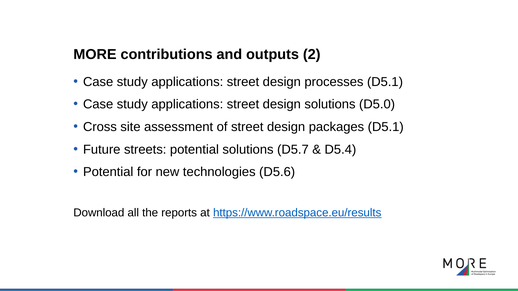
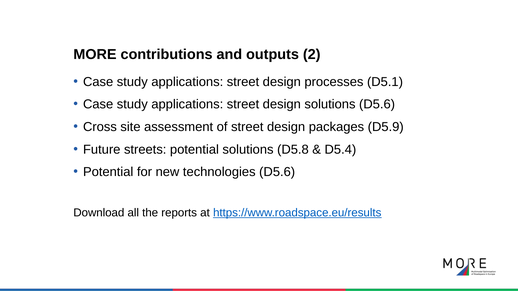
solutions D5.0: D5.0 -> D5.6 (377, 105)
packages D5.1: D5.1 -> D5.9 (386, 127)
D5.7: D5.7 -> D5.8 (293, 150)
